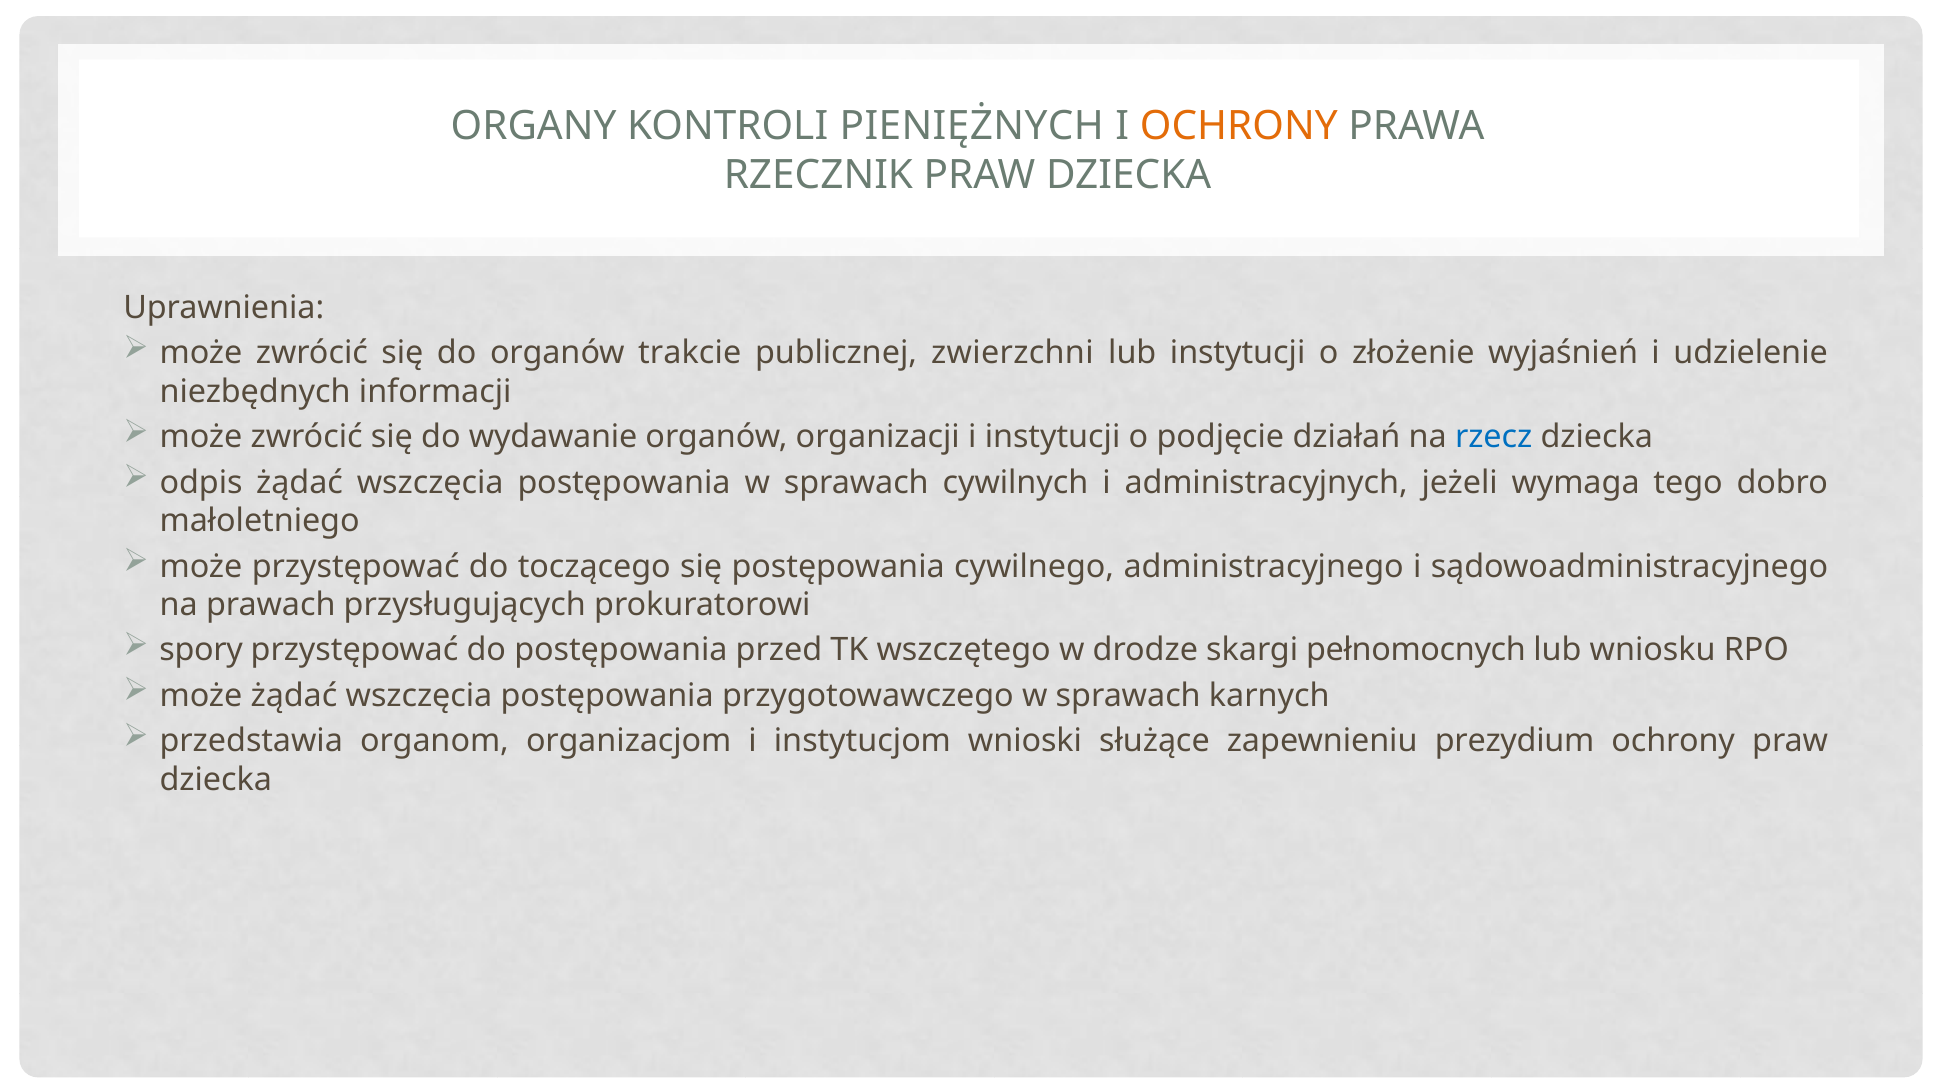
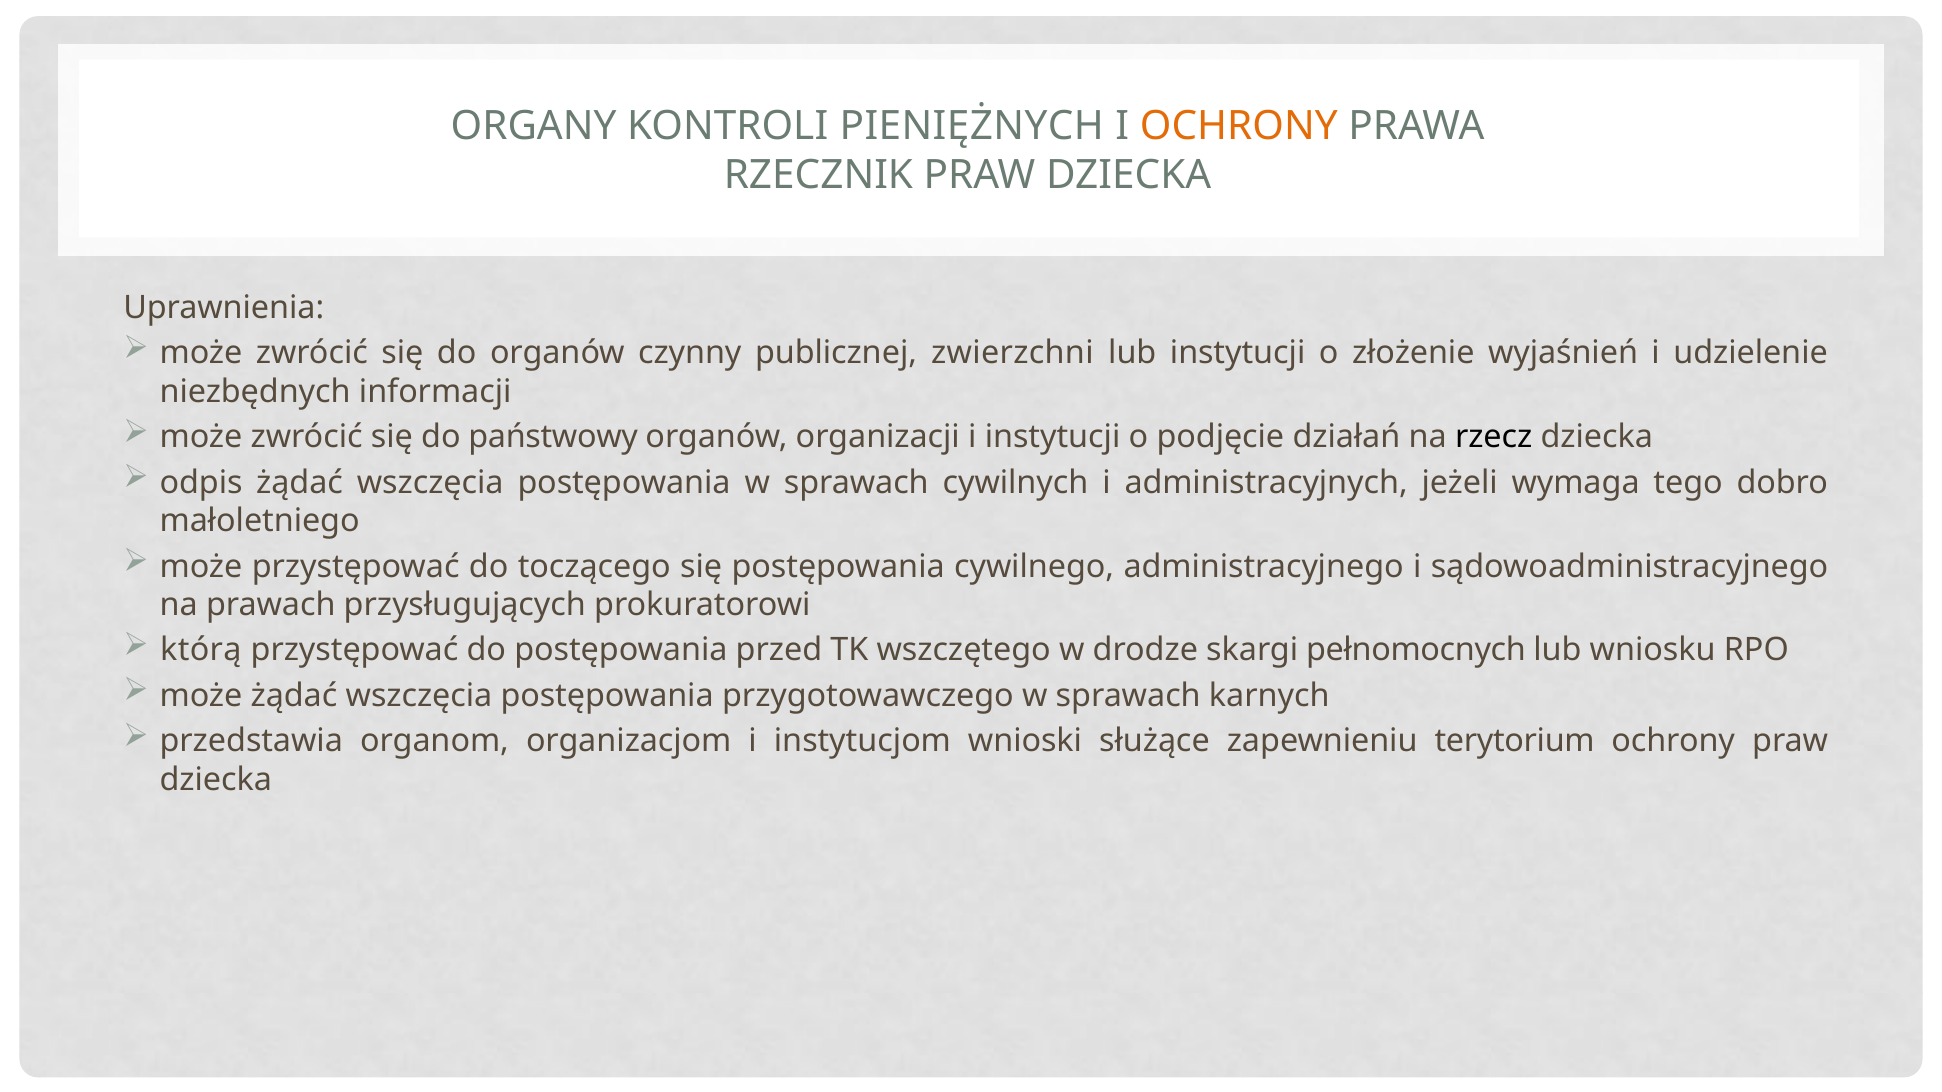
trakcie: trakcie -> czynny (690, 353)
wydawanie: wydawanie -> państwowy (553, 437)
rzecz colour: blue -> black (1494, 437)
spory: spory -> którą (201, 651)
prezydium: prezydium -> terytorium (1515, 741)
